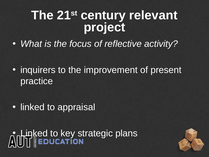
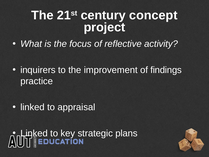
relevant: relevant -> concept (153, 15)
present: present -> findings (166, 70)
